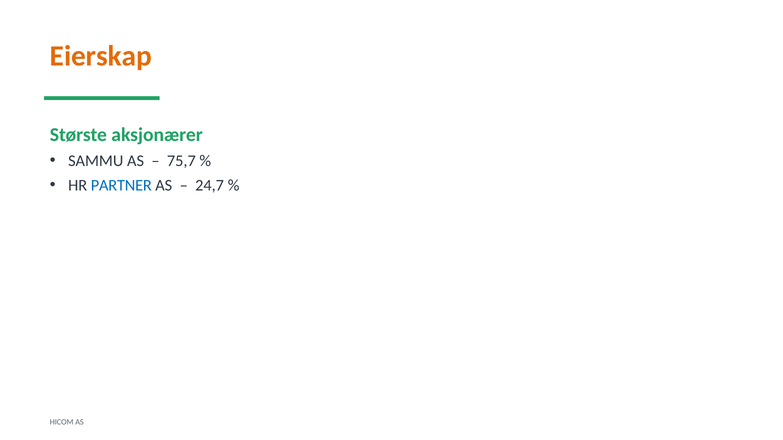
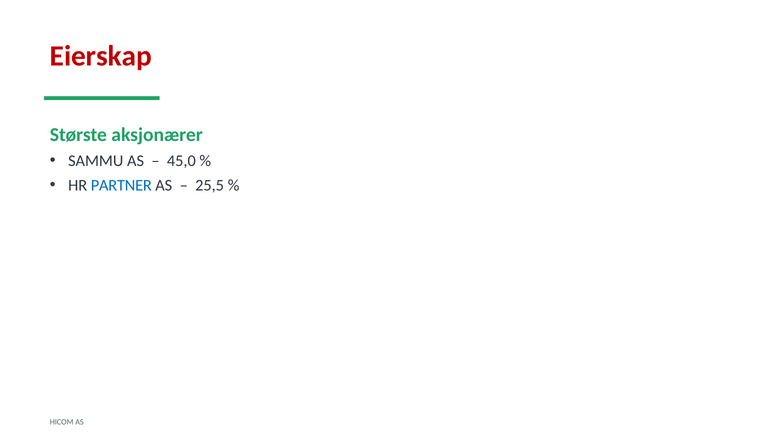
Eierskap colour: orange -> red (101, 56)
75,7: 75,7 -> 45,0 (181, 161)
24,7: 24,7 -> 25,5 (210, 185)
